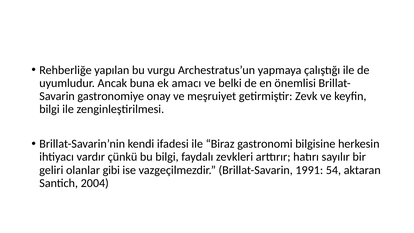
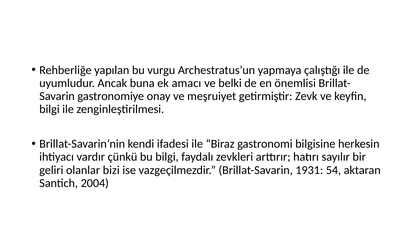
gibi: gibi -> bizi (111, 170)
1991: 1991 -> 1931 (309, 170)
